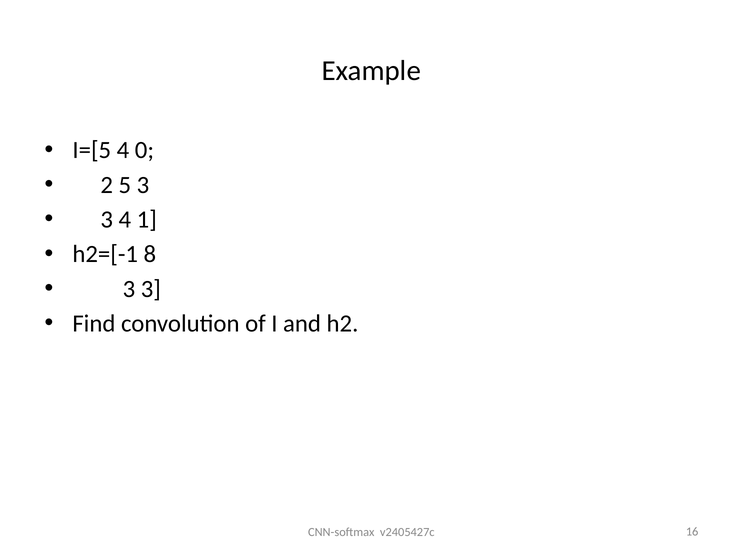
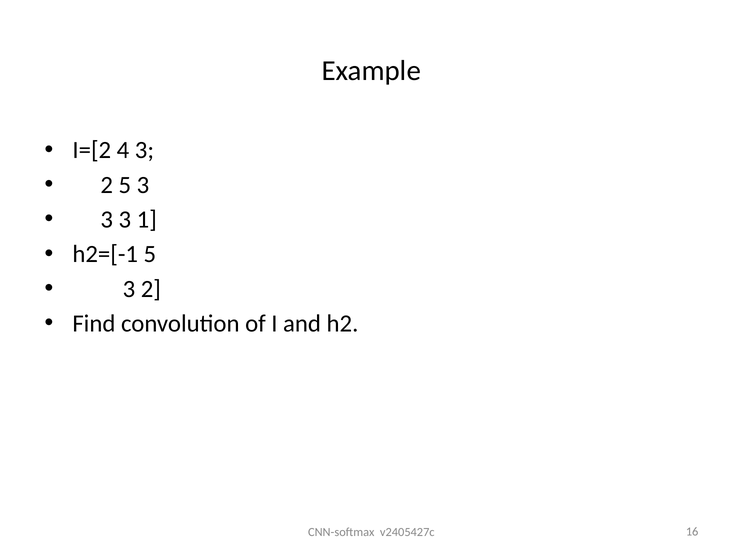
I=[5: I=[5 -> I=[2 (92, 150)
4 0: 0 -> 3 (144, 150)
3 4: 4 -> 3 (125, 220)
h2=[-1 8: 8 -> 5 (150, 254)
3 3: 3 -> 2 (151, 289)
